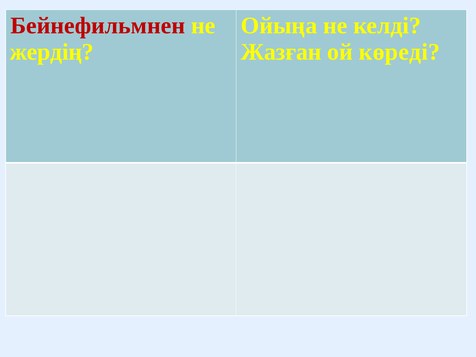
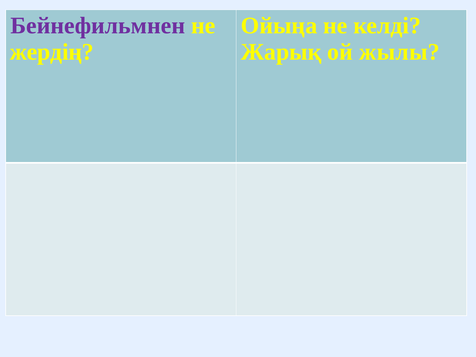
Бейнефильмнен colour: red -> purple (98, 26)
Жазған: Жазған -> Жарық (281, 52)
көреді: көреді -> жылы (399, 52)
